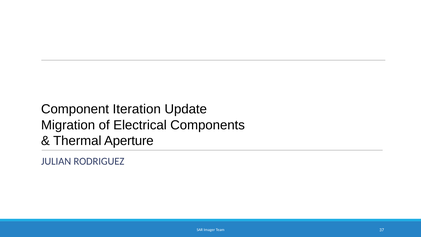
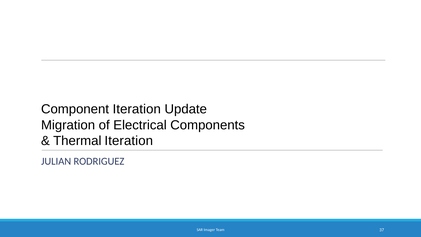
Thermal Aperture: Aperture -> Iteration (129, 141)
